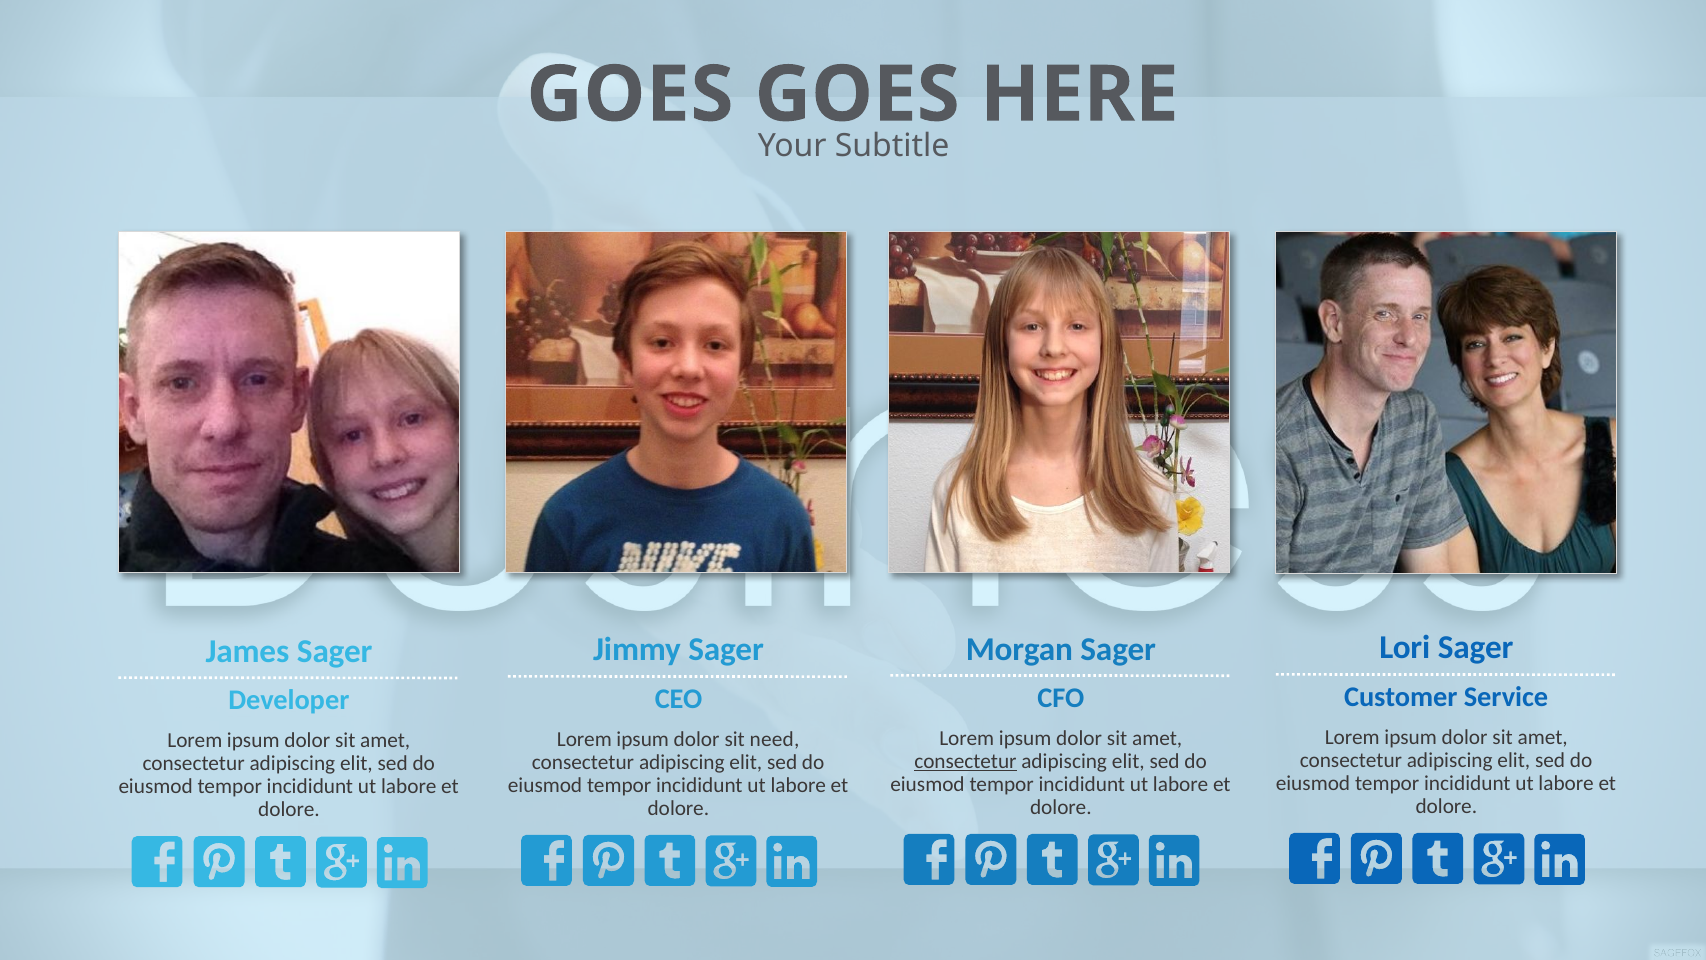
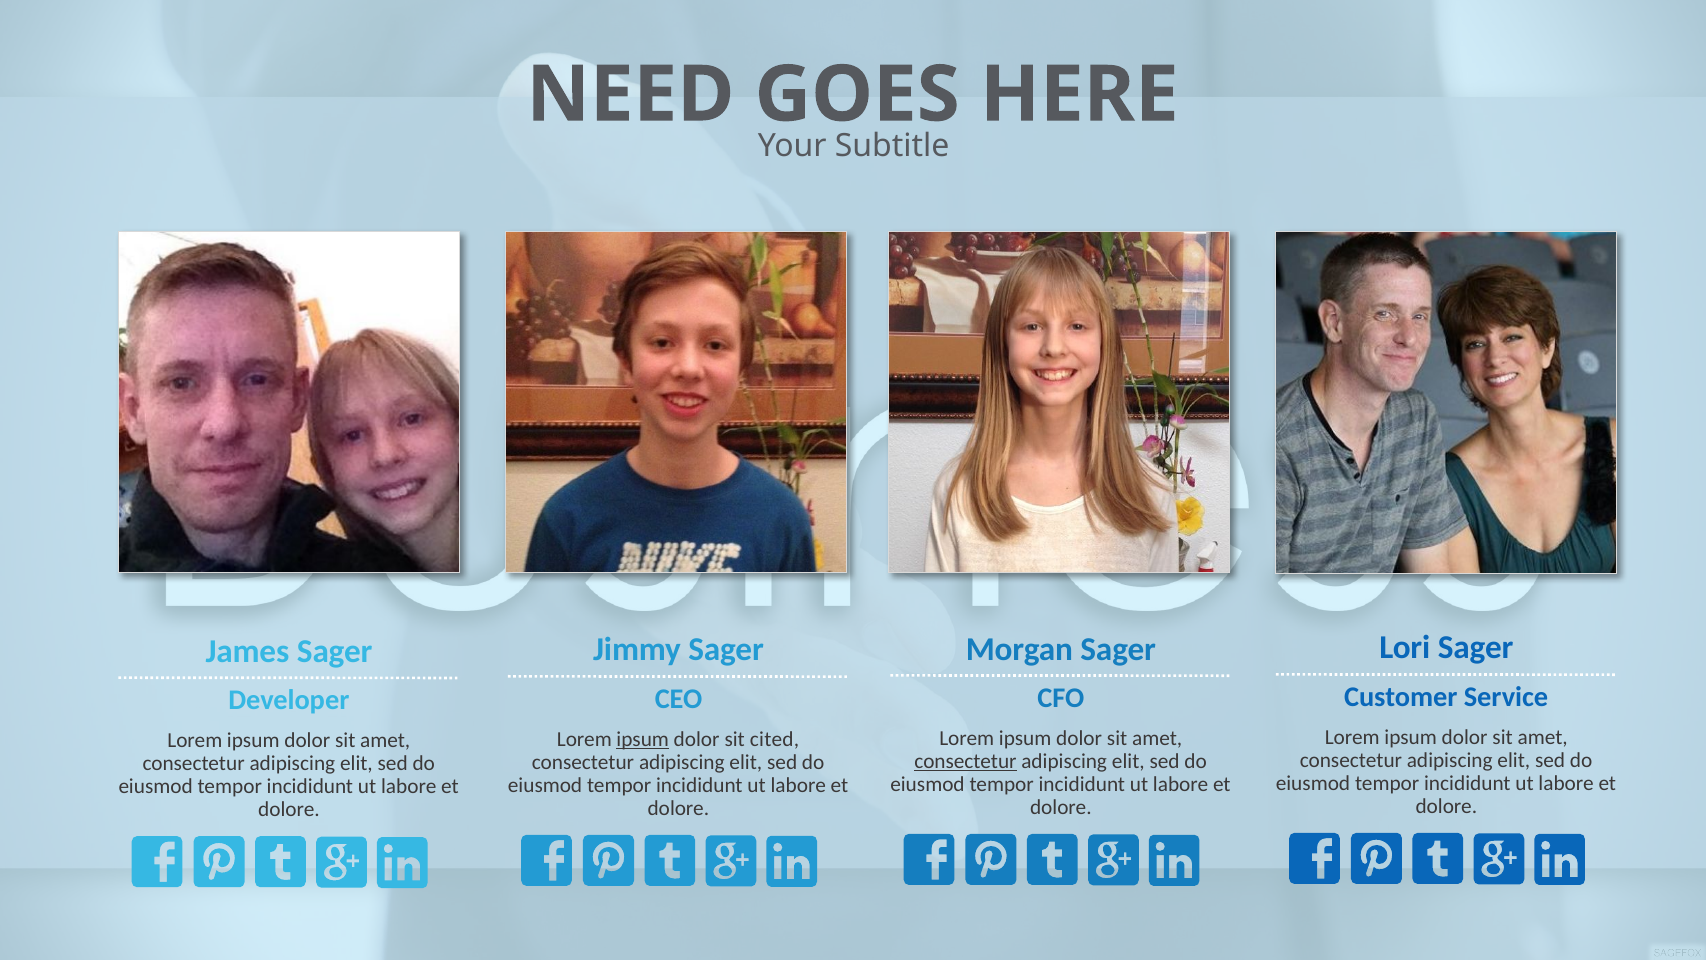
GOES: GOES -> NEED (630, 95)
ipsum underline: none -> present (643, 739)
need: need -> cited (775, 739)
